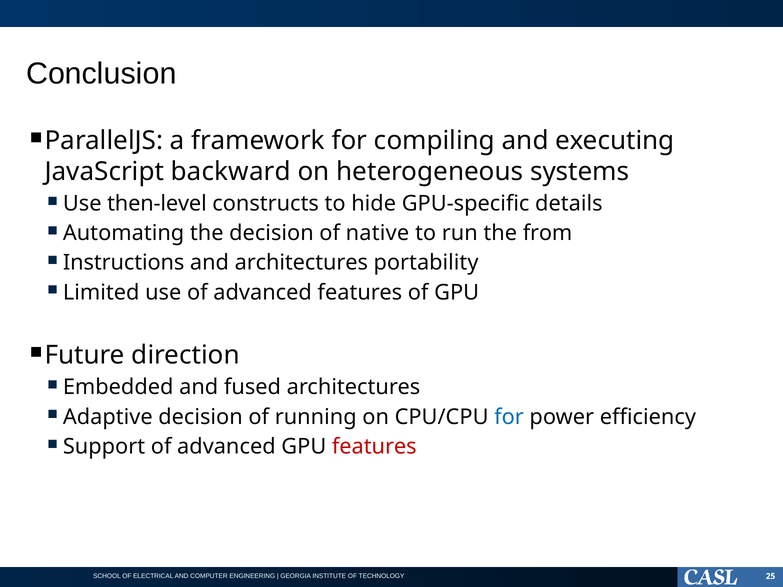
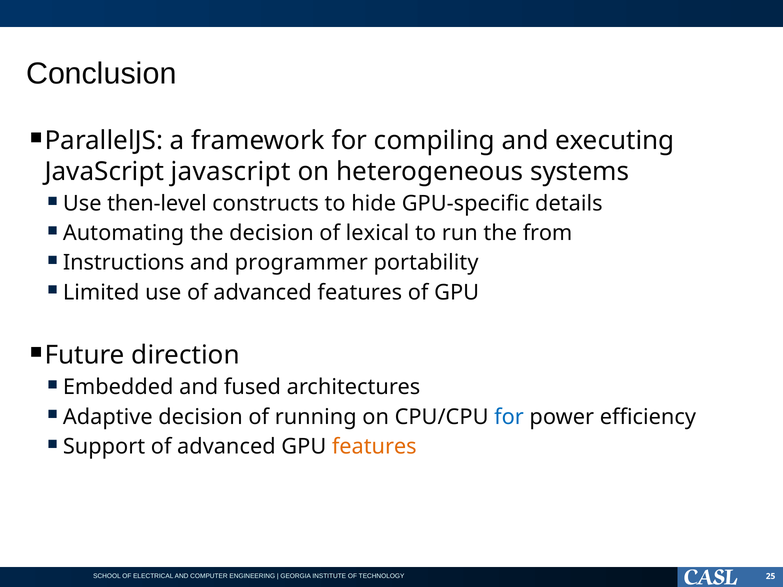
JavaScript backward: backward -> javascript (231, 171)
native: native -> lexical (378, 233)
and architectures: architectures -> programmer (301, 263)
features colour: red -> orange (374, 447)
